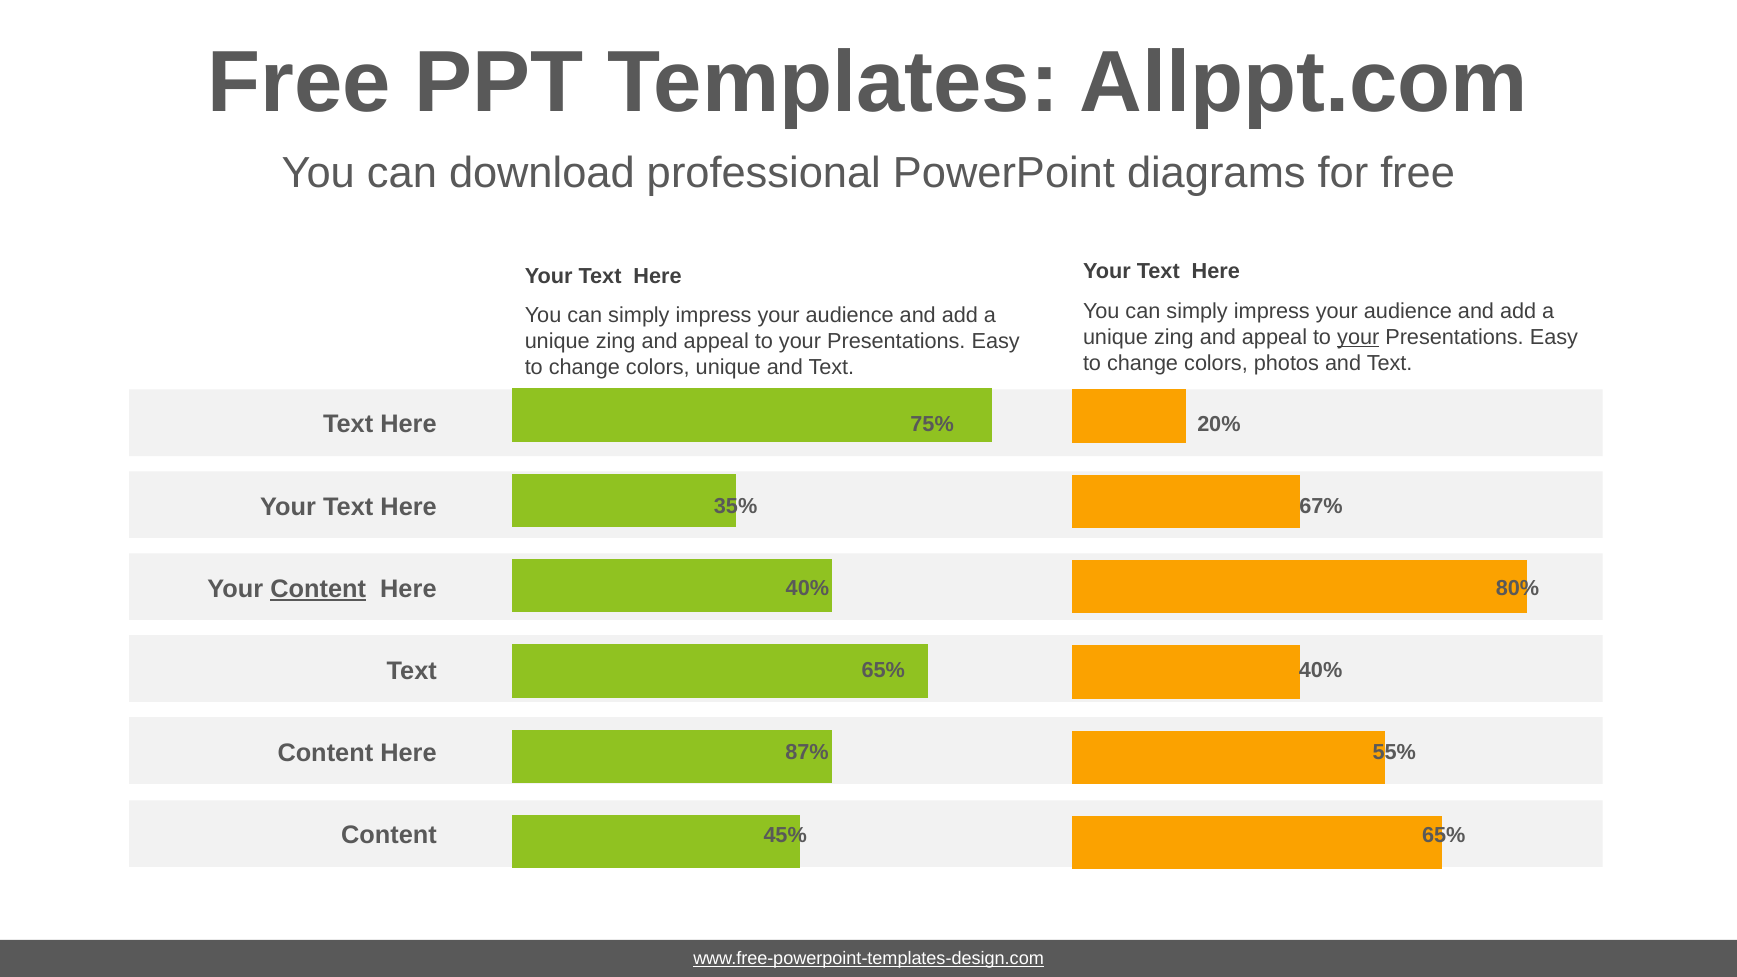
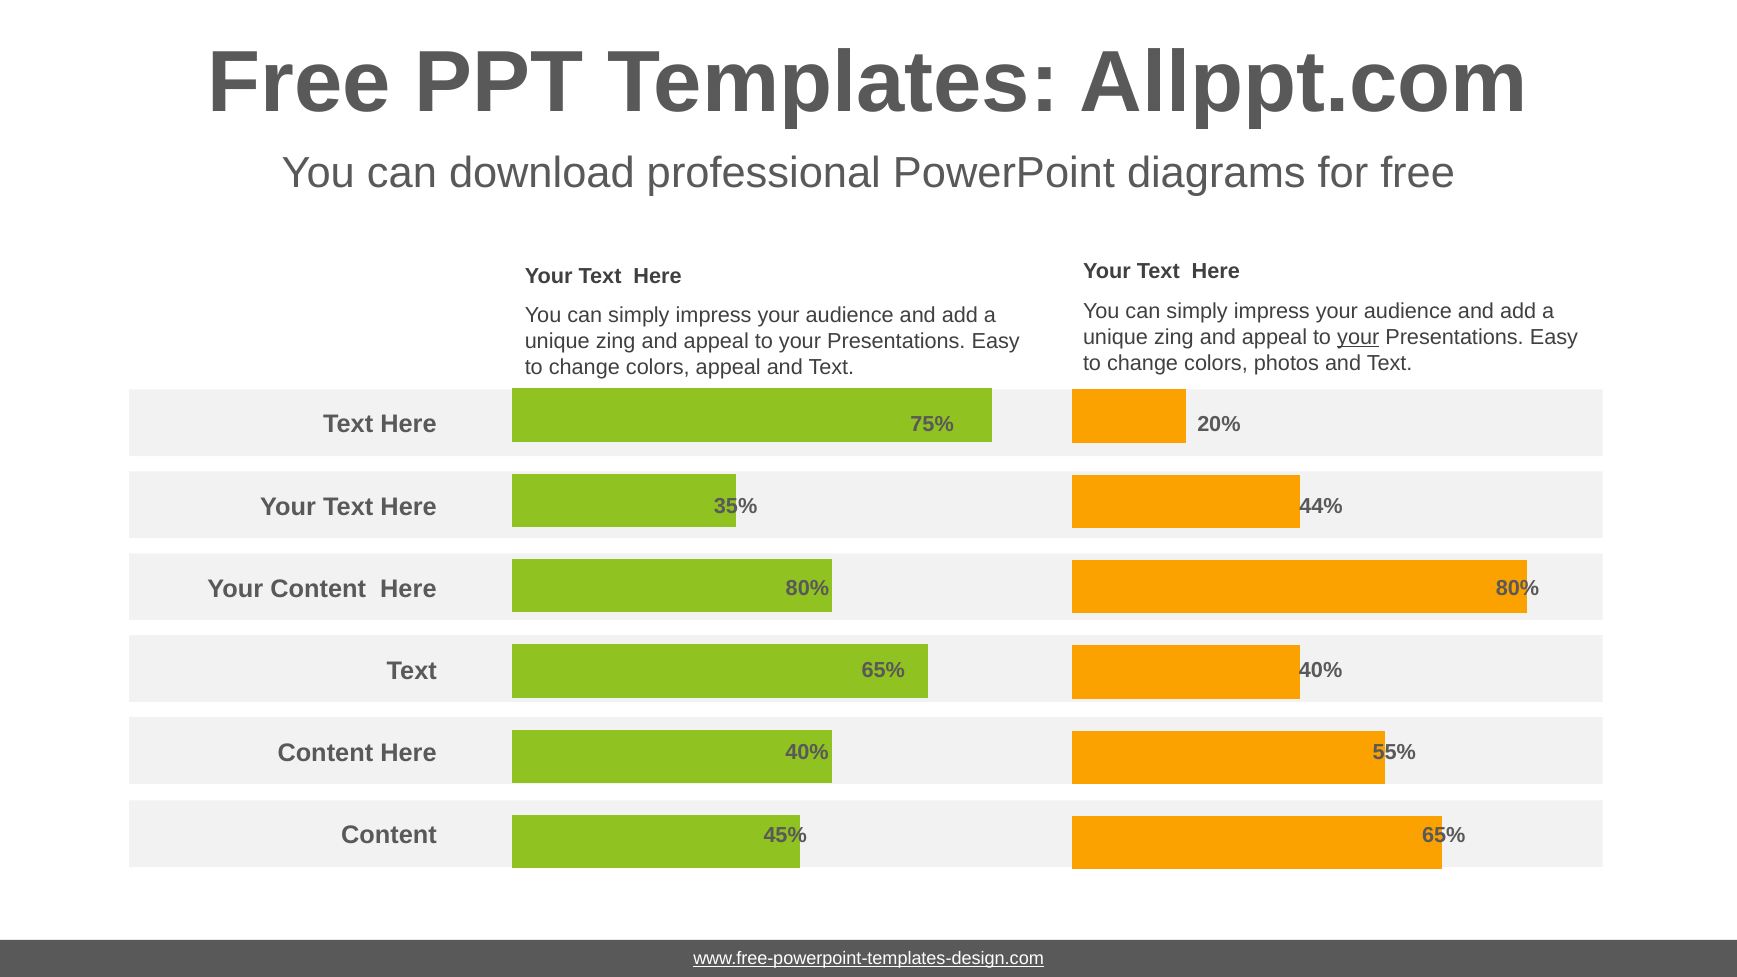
colors unique: unique -> appeal (728, 368)
67%: 67% -> 44% (1321, 506)
Content underline: present -> none (318, 589)
40%: 40% -> 80% (807, 588)
87%: 87% -> 40% (807, 753)
